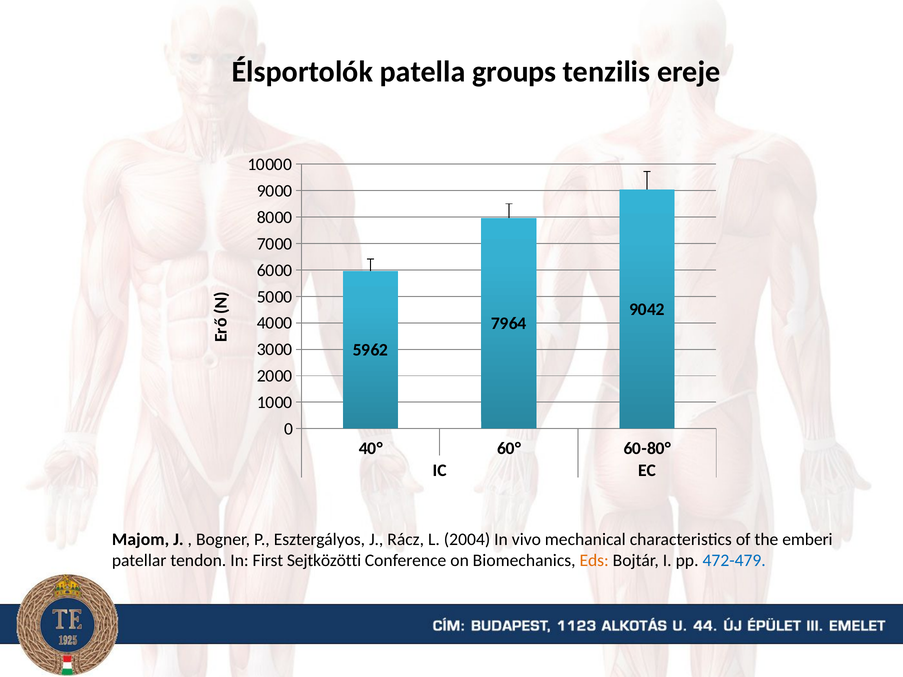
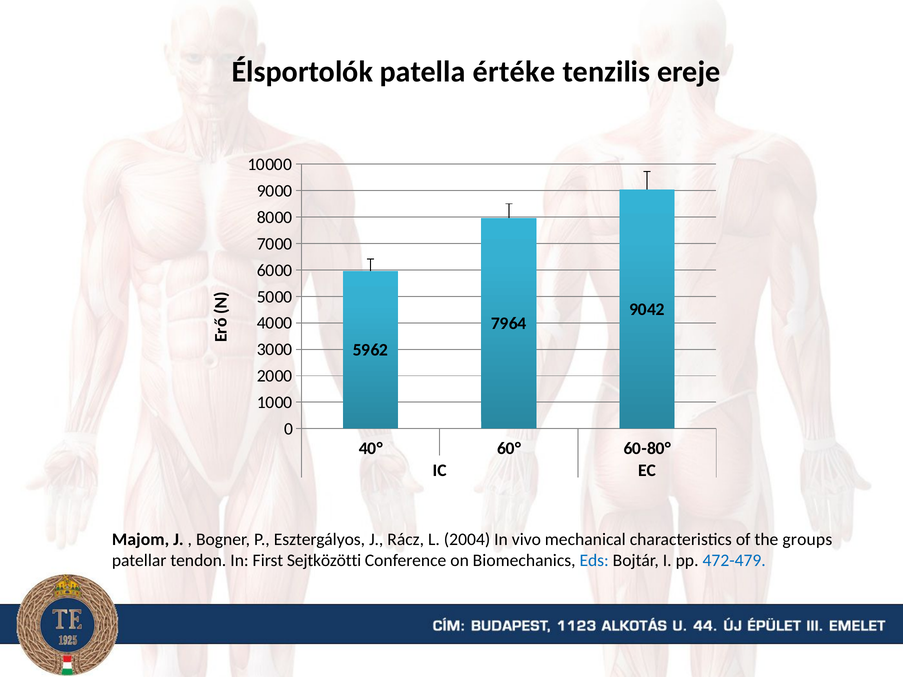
groups: groups -> értéke (514, 72)
emberi: emberi -> groups (807, 540)
Eds colour: orange -> blue (594, 561)
